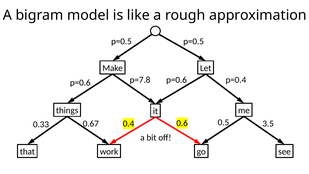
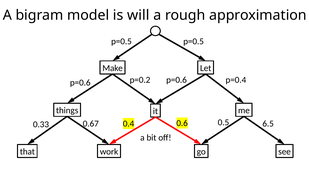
like: like -> will (138, 15)
p=7.8: p=7.8 -> p=0.2 (140, 80)
3.5: 3.5 -> 6.5 (268, 124)
